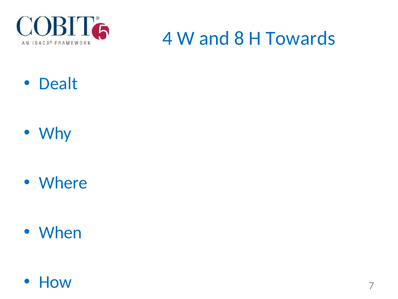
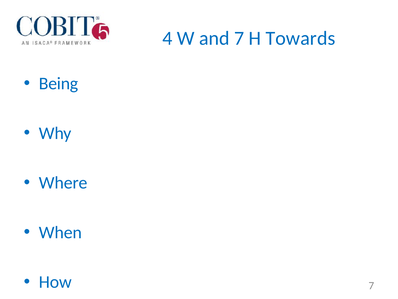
and 8: 8 -> 7 (239, 38)
Dealt: Dealt -> Being (59, 83)
